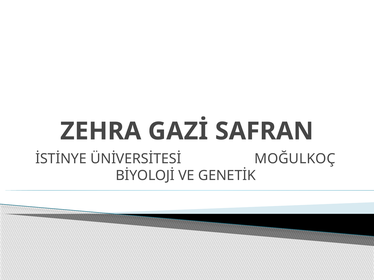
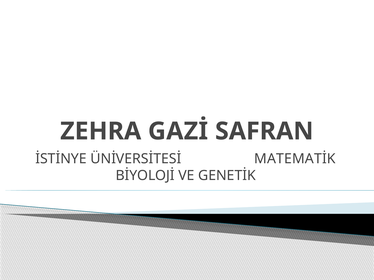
MOĞULKOÇ: MOĞULKOÇ -> MATEMATİK (295, 159)
